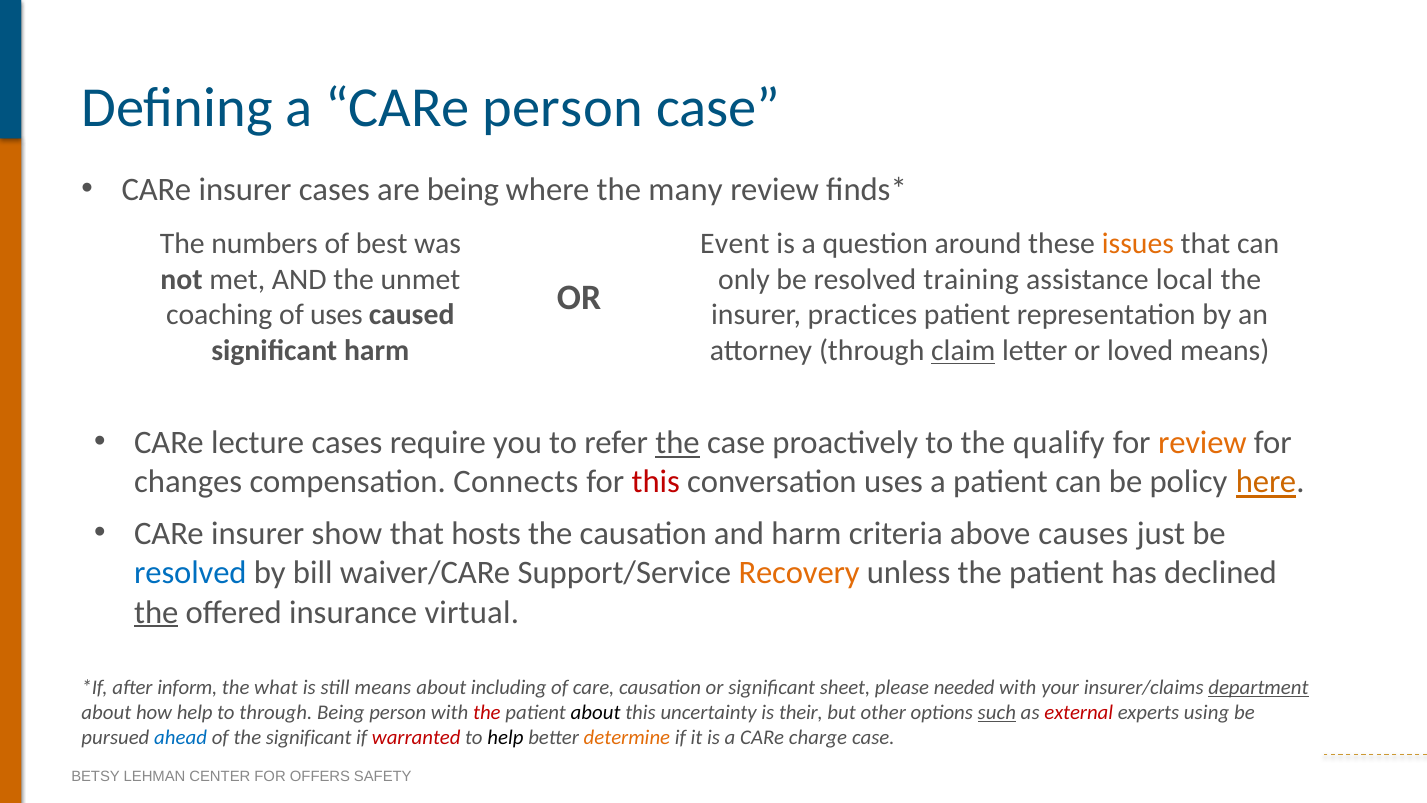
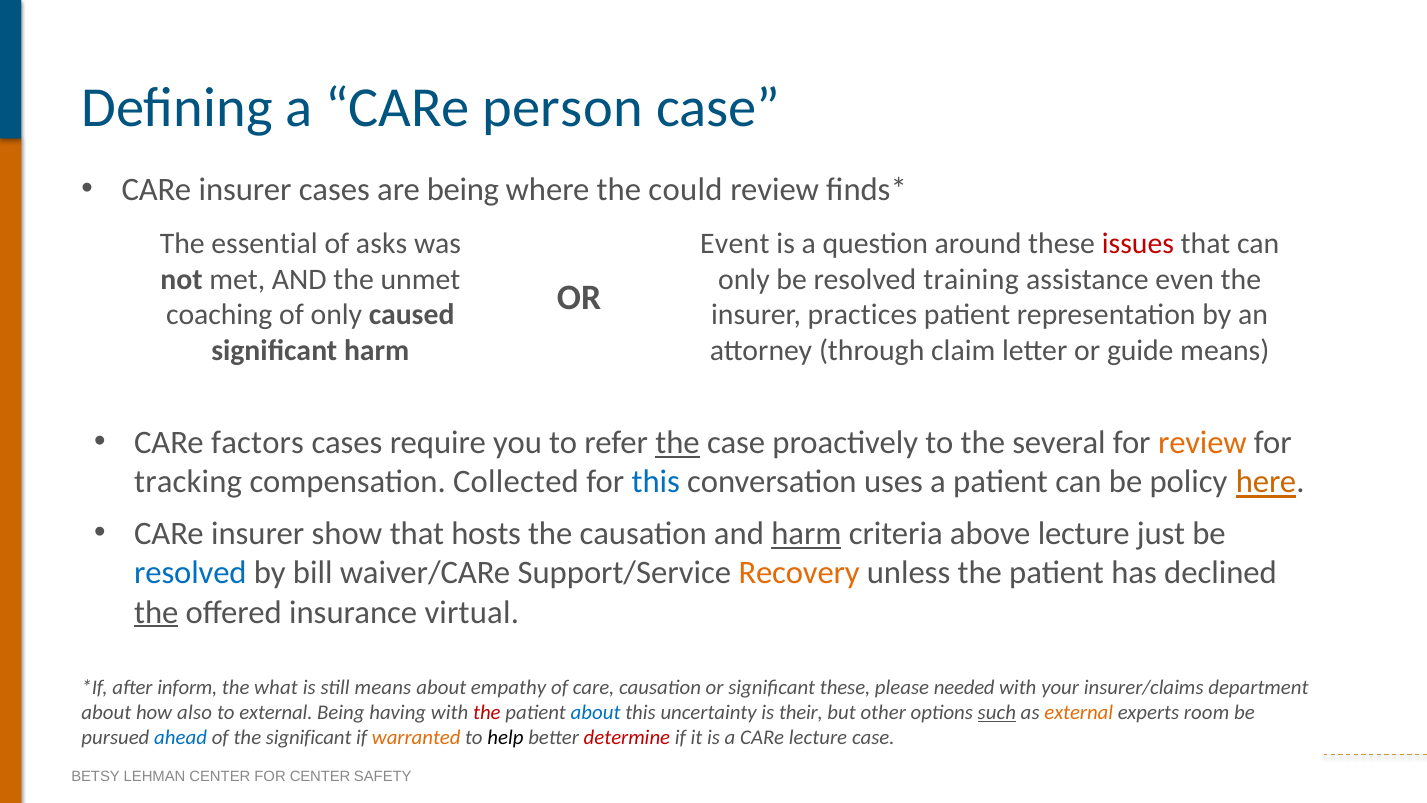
many: many -> could (685, 189)
numbers: numbers -> essential (264, 244)
best: best -> asks (382, 244)
issues colour: orange -> red (1138, 244)
local: local -> even (1185, 279)
of uses: uses -> only (336, 315)
claim underline: present -> none (963, 351)
loved: loved -> guide (1140, 351)
lecture: lecture -> factors (258, 443)
qualify: qualify -> several (1059, 443)
changes: changes -> tracking (188, 482)
Connects: Connects -> Collected (516, 482)
this colour: red -> blue (656, 482)
harm underline: none -> present (806, 534)
above causes: causes -> lecture (1084, 534)
including: including -> empathy (509, 687)
significant sheet: sheet -> these (845, 687)
department underline: present -> none (1258, 687)
how help: help -> also (195, 712)
to through: through -> external (276, 712)
Being person: person -> having (398, 712)
about colour: black -> blue (596, 712)
external colour: red -> orange (1079, 712)
using: using -> room (1207, 712)
warranted colour: red -> orange (416, 737)
determine colour: orange -> red (627, 737)
CARe charge: charge -> lecture (818, 737)
FOR OFFERS: OFFERS -> CENTER (320, 777)
